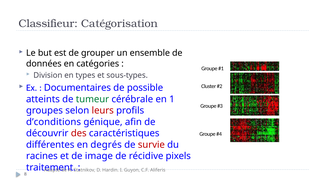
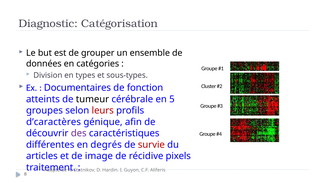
Classifieur: Classifieur -> Diagnostic (48, 23)
possible: possible -> fonction (145, 88)
tumeur colour: green -> black (92, 99)
1: 1 -> 5 (172, 99)
d’conditions: d’conditions -> d’caractères (54, 122)
des colour: red -> purple (79, 133)
racines: racines -> articles (42, 156)
